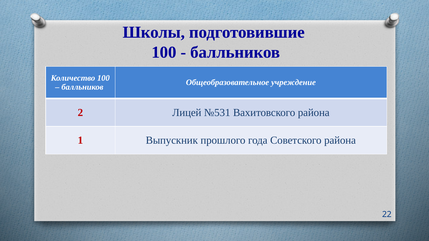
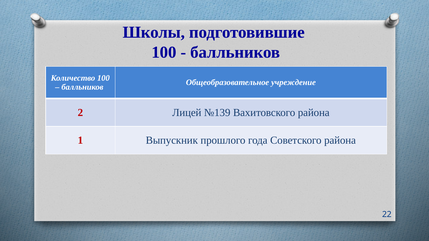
№531: №531 -> №139 (217, 113)
